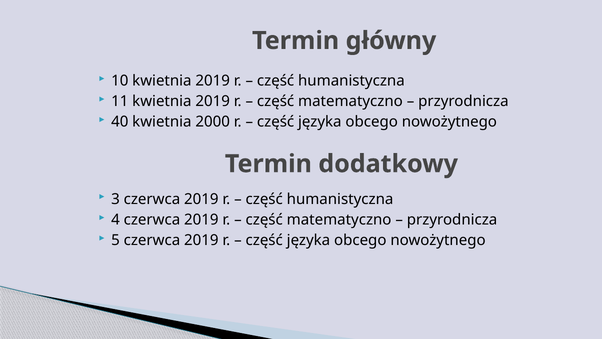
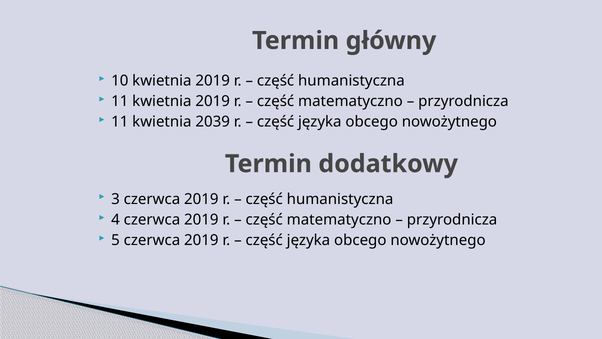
40: 40 -> 11 (120, 122)
2000: 2000 -> 2039 (213, 122)
